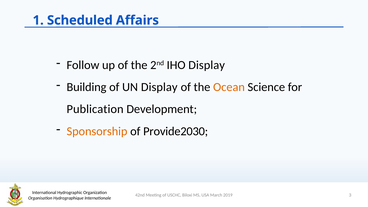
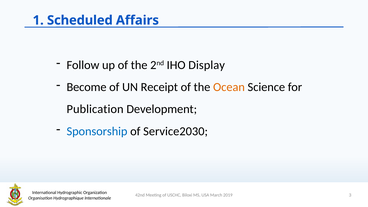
Building: Building -> Become (87, 87)
UN Display: Display -> Receipt (159, 87)
Sponsorship colour: orange -> blue (97, 131)
Provide2030: Provide2030 -> Service2030 (176, 131)
